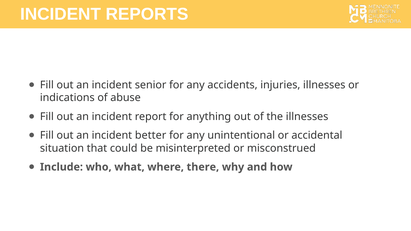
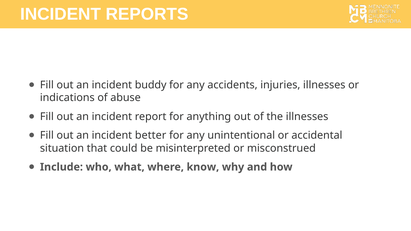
senior: senior -> buddy (151, 85)
there: there -> know (203, 167)
